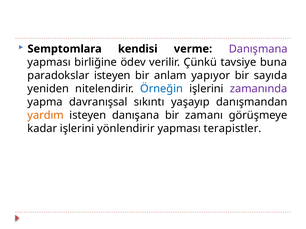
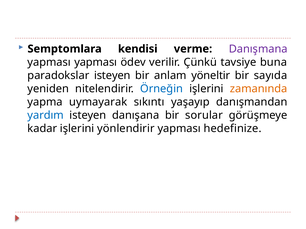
yapması birliğine: birliğine -> yapması (96, 62)
yapıyor: yapıyor -> yöneltir (211, 76)
zamanında colour: purple -> orange (259, 89)
davranışsal: davranışsal -> uymayarak (98, 102)
yardım colour: orange -> blue (46, 115)
zamanı: zamanı -> sorular (204, 115)
terapistler: terapistler -> hedefinize (233, 129)
